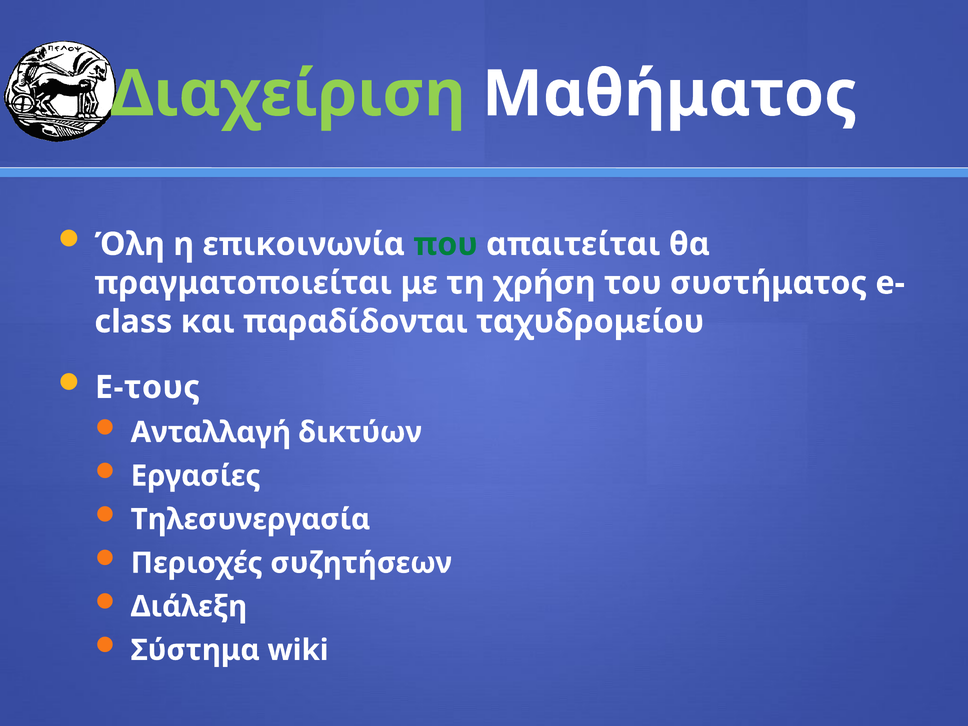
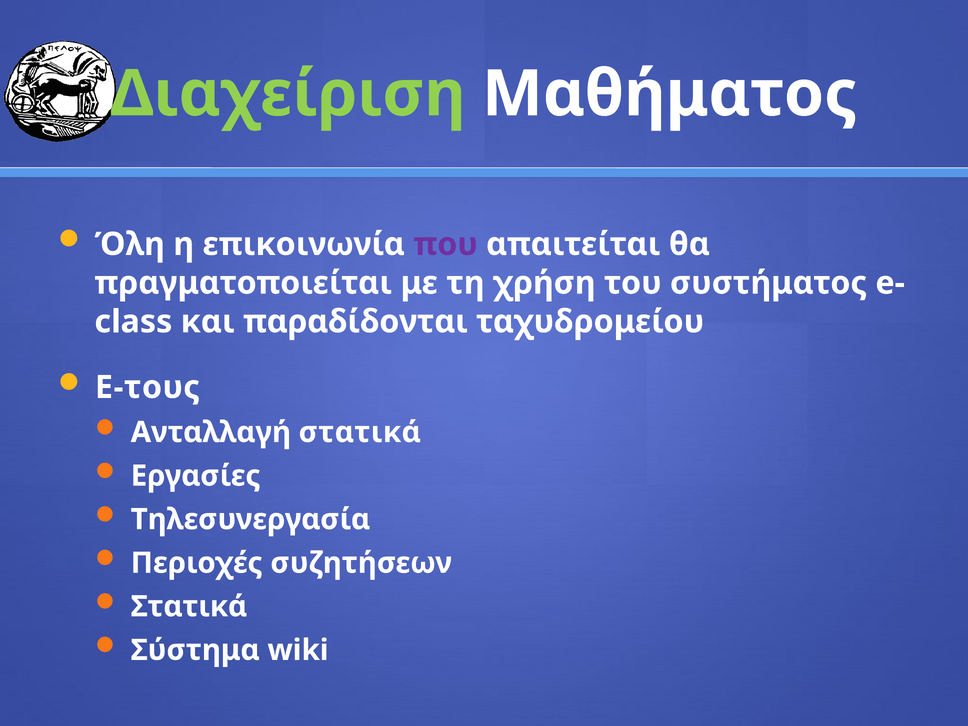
που colour: green -> purple (446, 244)
Ανταλλαγή δικτύων: δικτύων -> στατικά (360, 432)
Διάλεξη: Διάλεξη -> Στατικά (189, 607)
